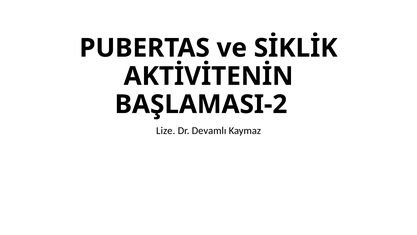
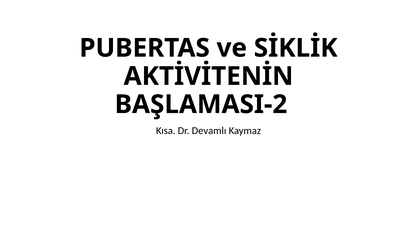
Lize: Lize -> Kısa (166, 130)
